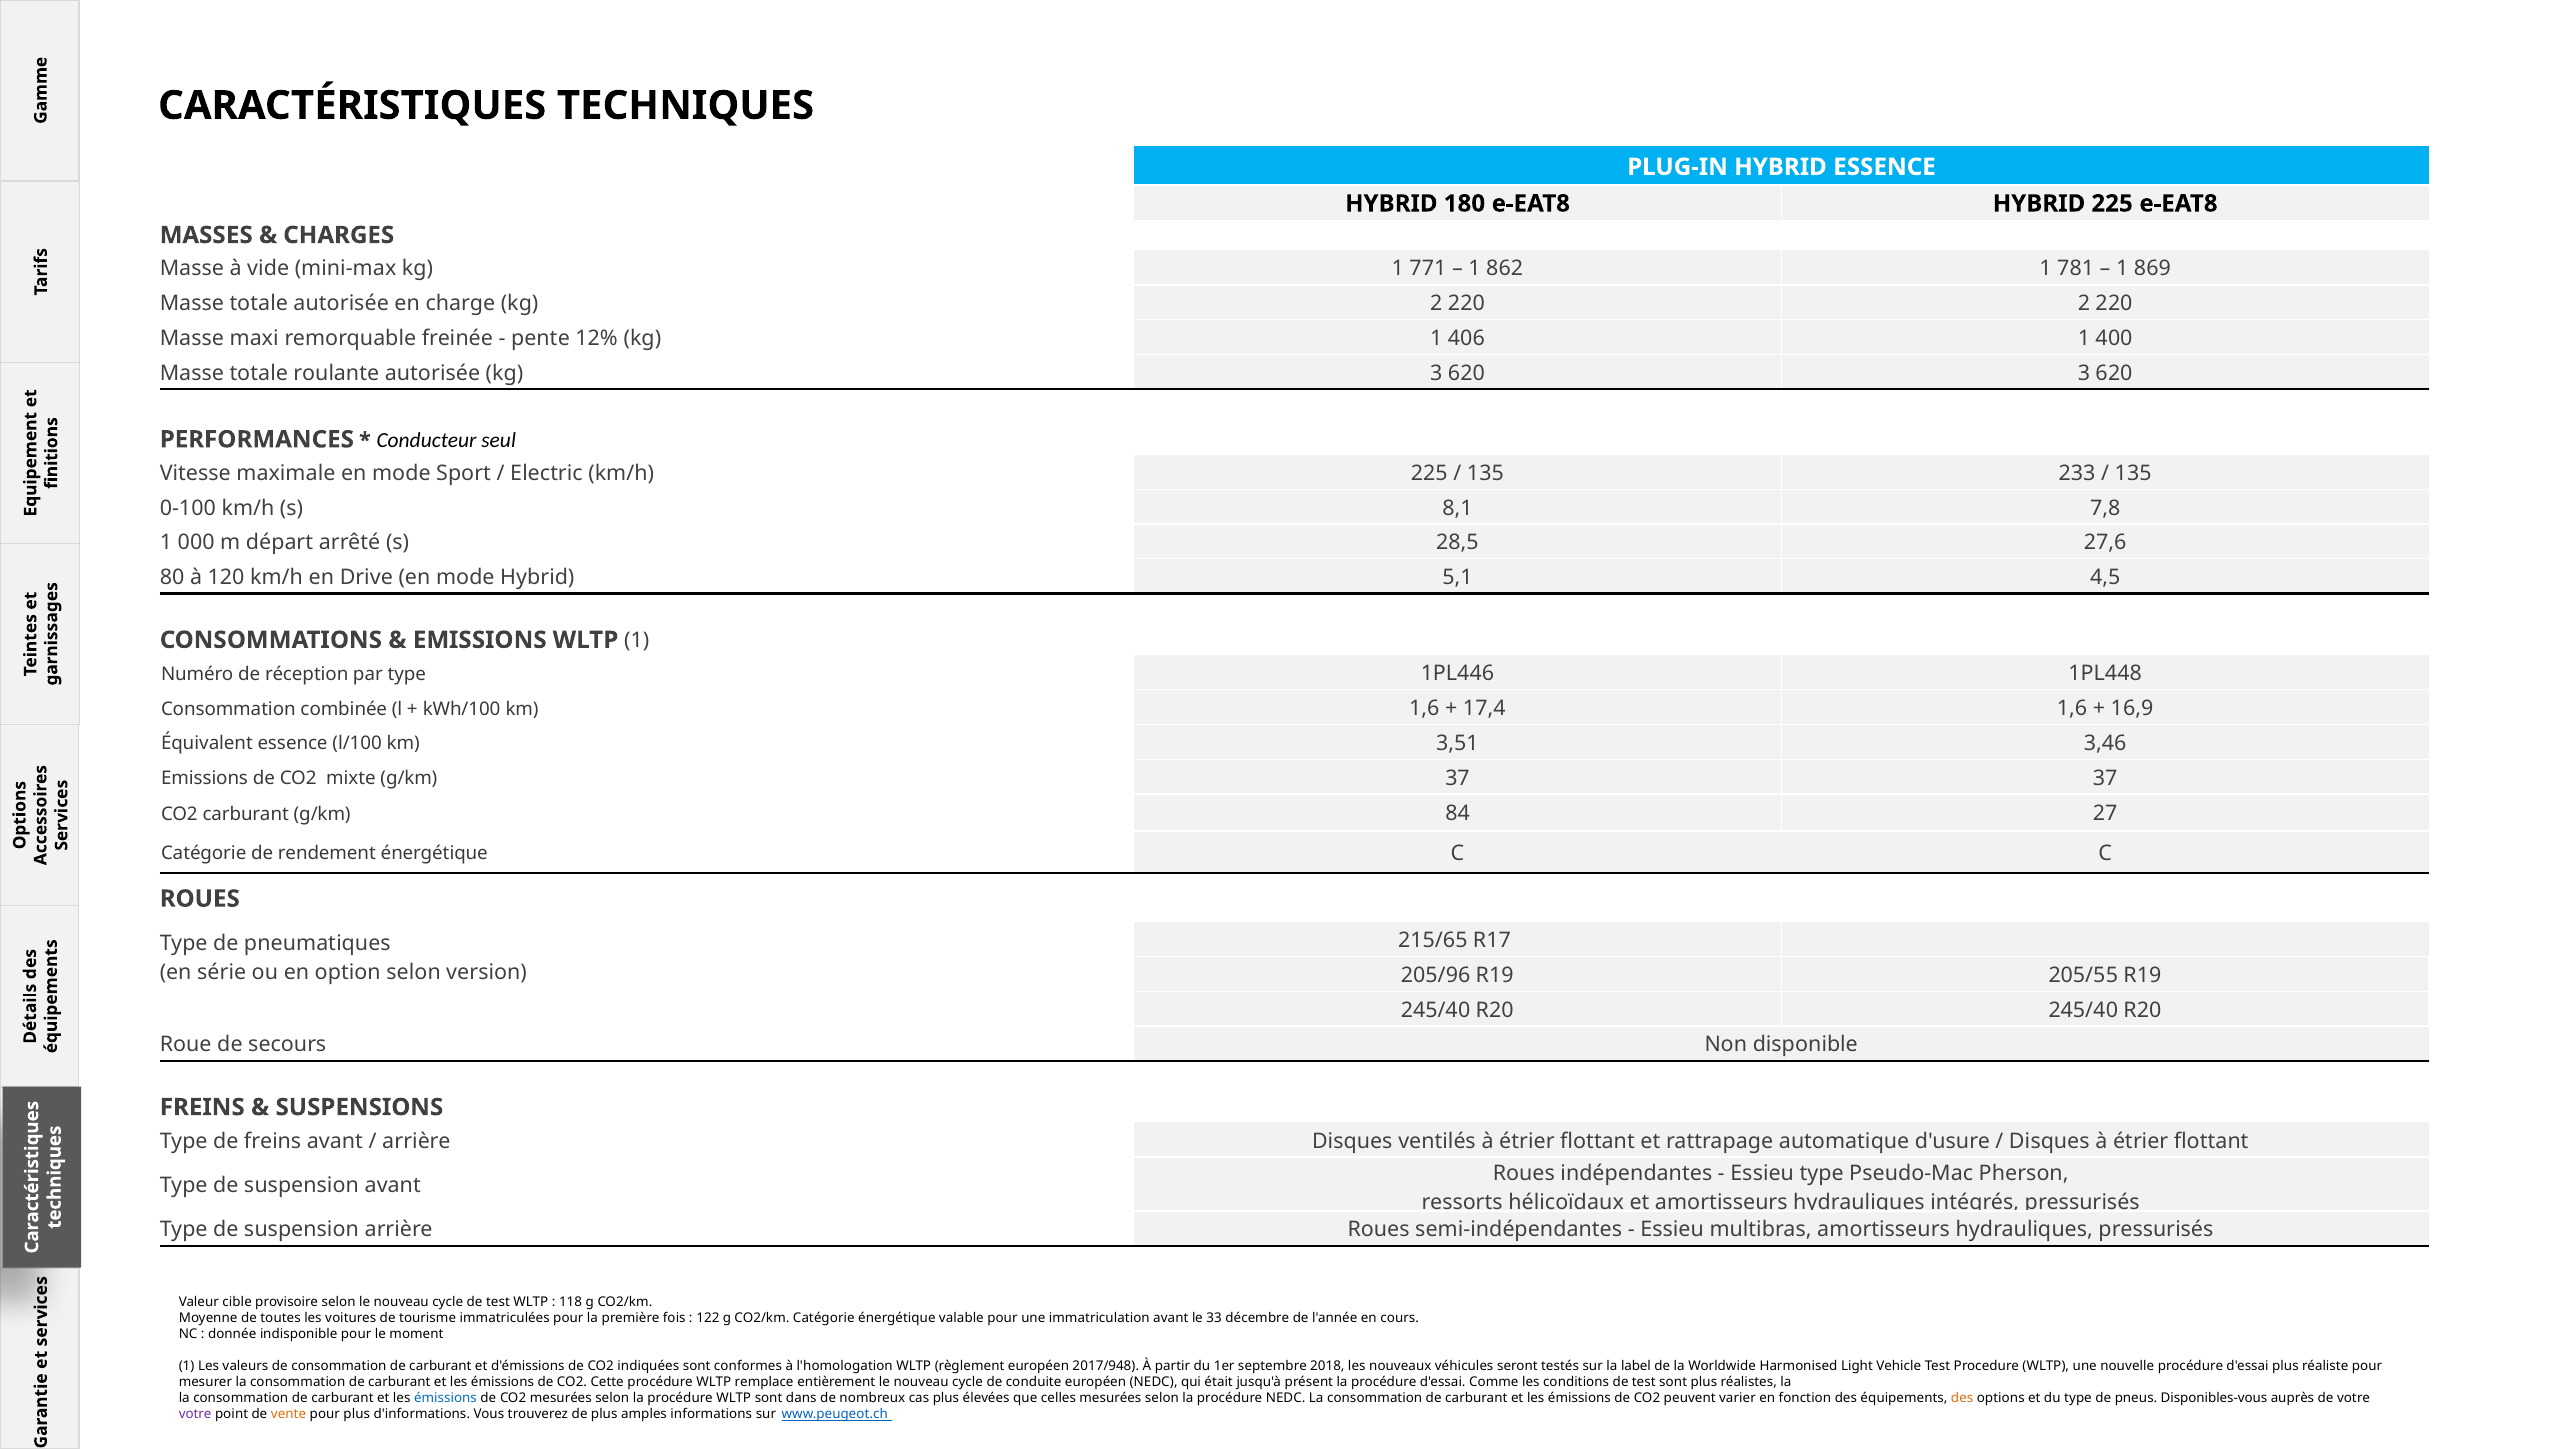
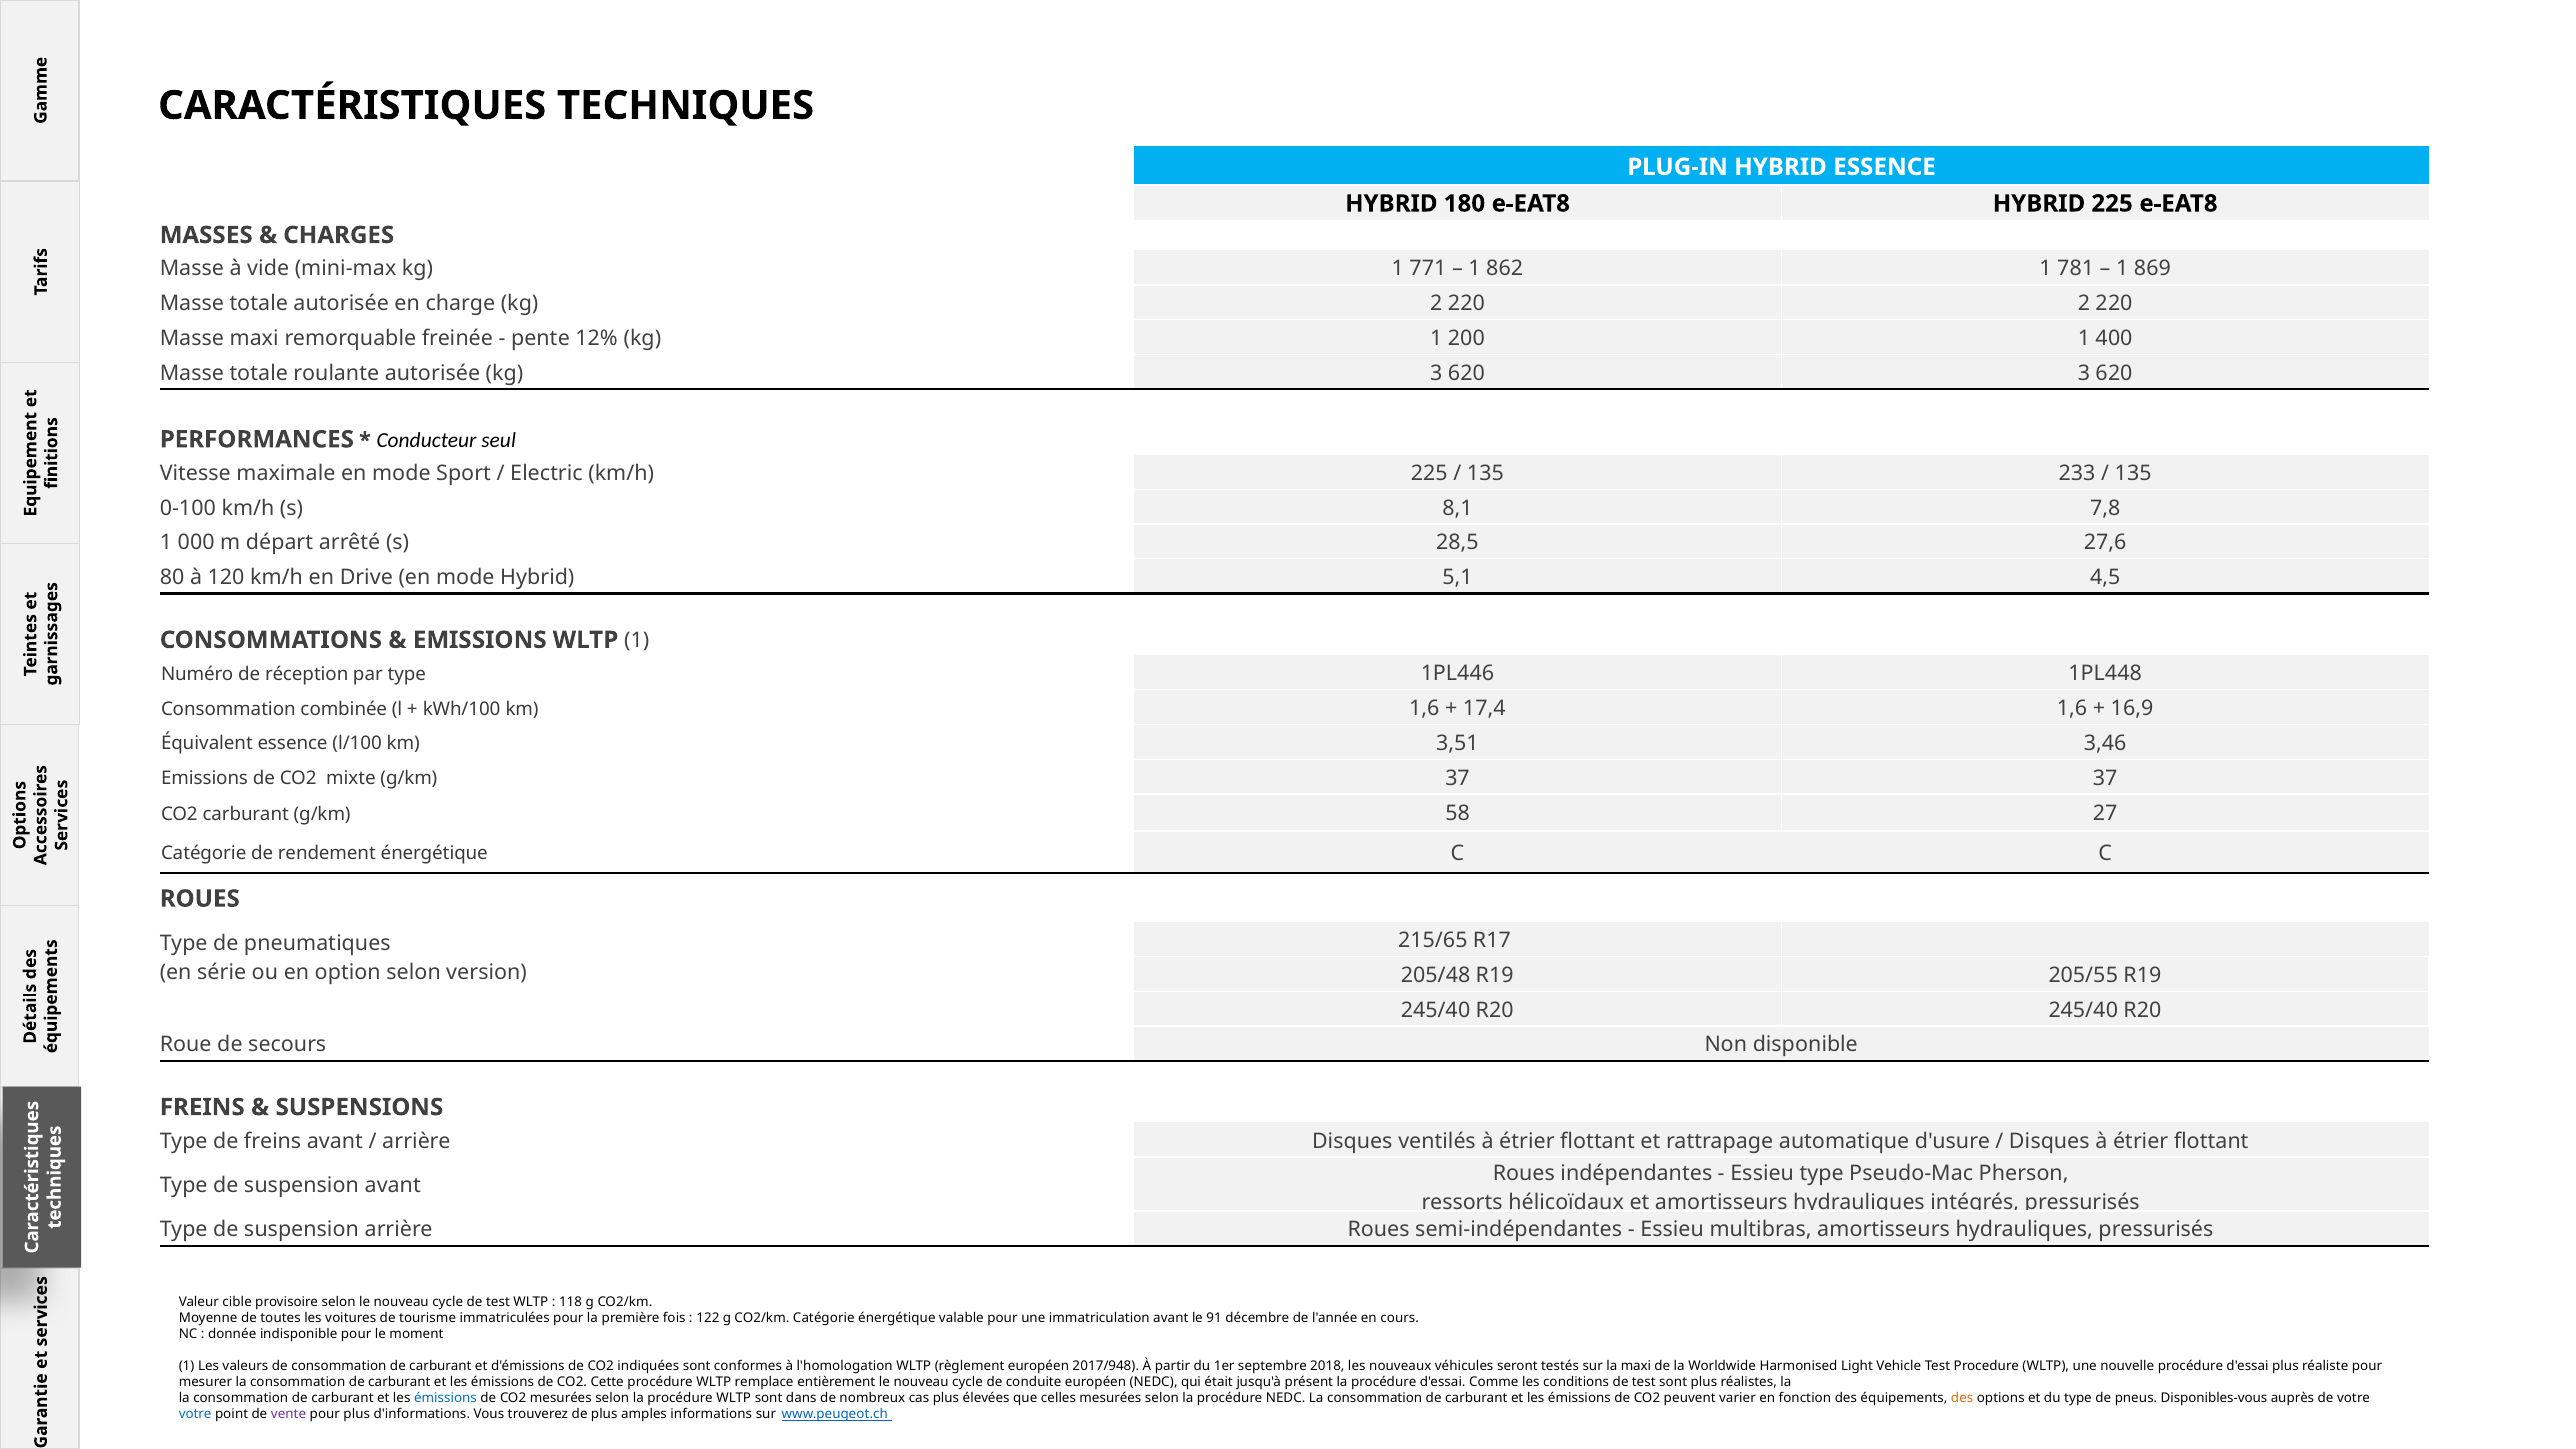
406: 406 -> 200 (1466, 338)
84: 84 -> 58 (1458, 814)
205/96: 205/96 -> 205/48 (1436, 975)
33: 33 -> 91 (1214, 1318)
la label: label -> maxi (1636, 1366)
votre colour: purple -> blue (195, 1415)
vente colour: orange -> purple (288, 1415)
